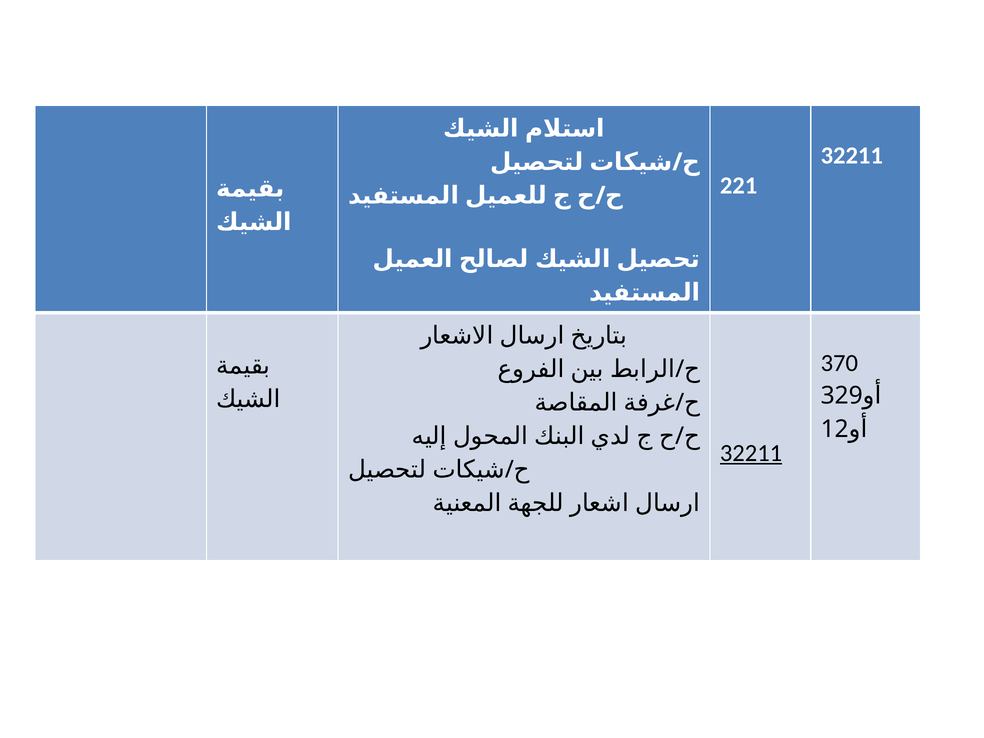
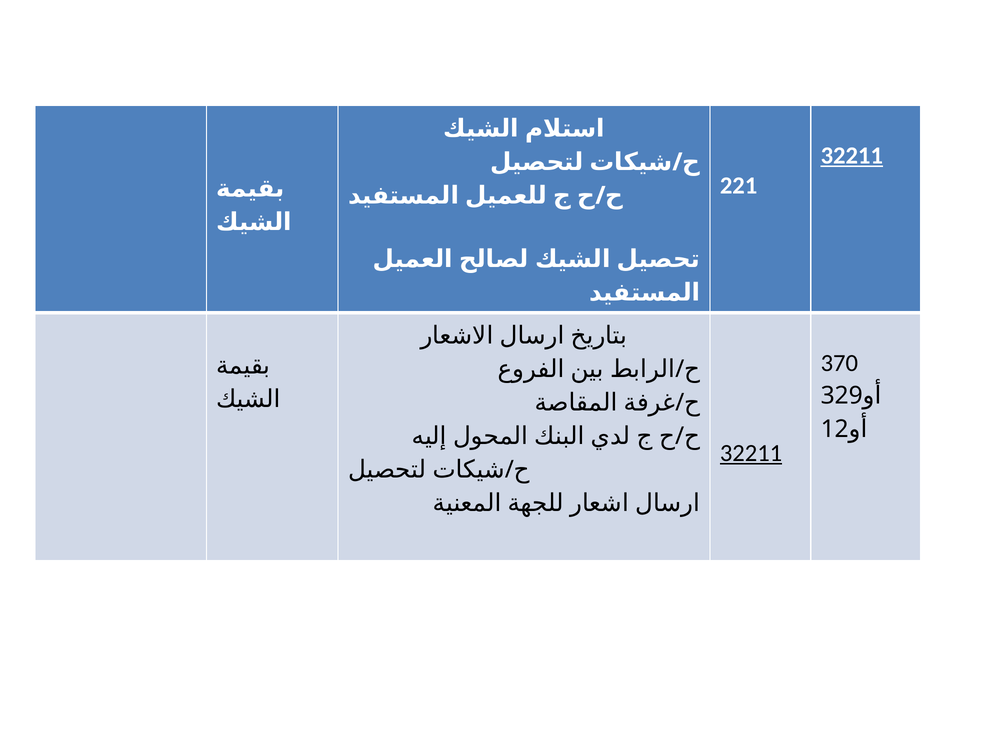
32211 underline: none -> present (852, 156)
